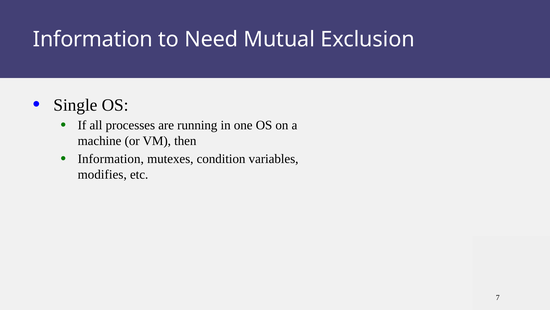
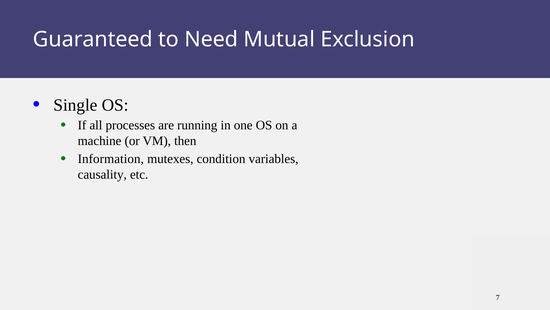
Information: Information -> Guaranteed (93, 39)
modifies: modifies -> causality (102, 174)
